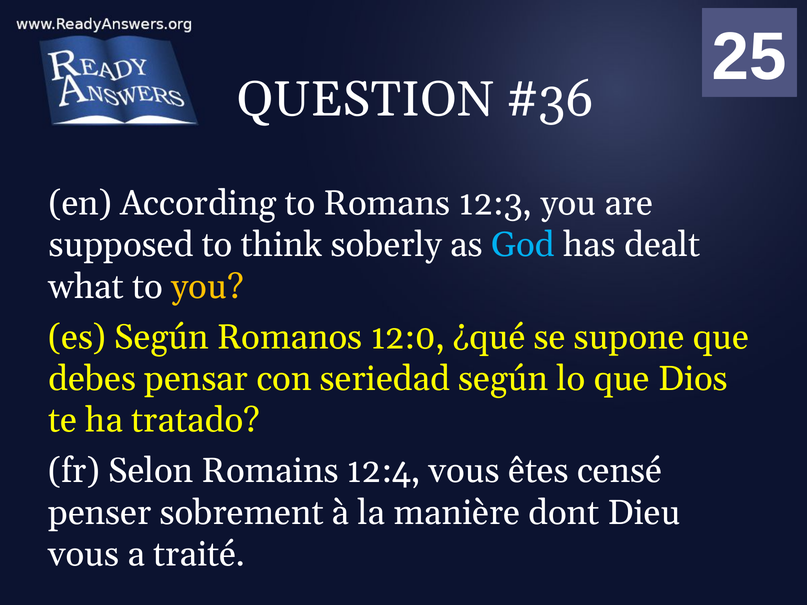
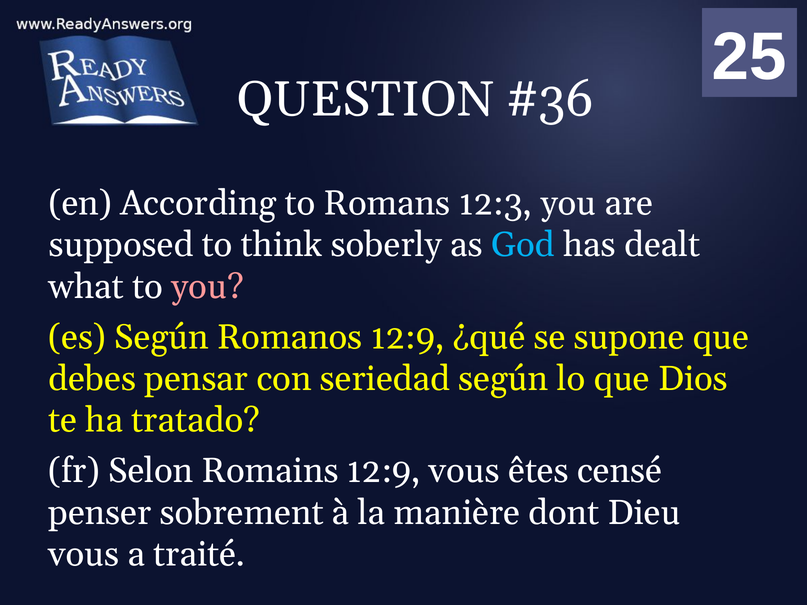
you colour: yellow -> pink (208, 287)
Romanos 12:0: 12:0 -> 12:9 (408, 337)
Romains 12:4: 12:4 -> 12:9 (384, 471)
